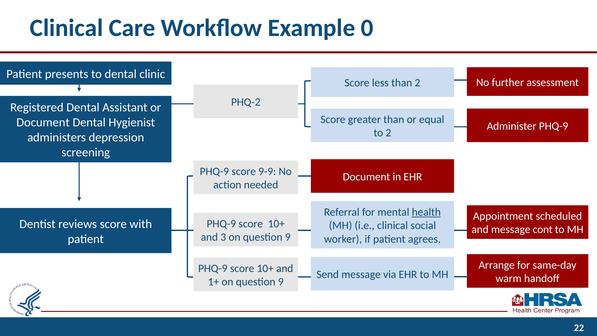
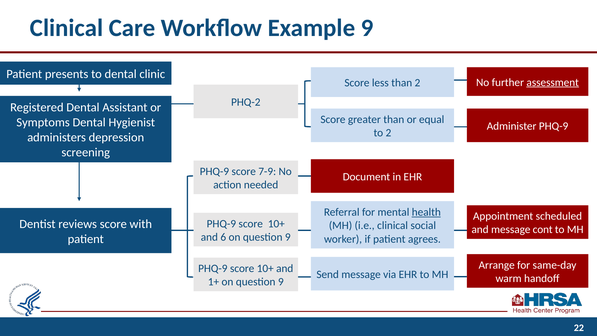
Example 0: 0 -> 9 (367, 28)
assessment underline: none -> present (553, 82)
Document: Document -> Symptoms (43, 122)
9-9: 9-9 -> 7-9 (267, 171)
3: 3 -> 6 (223, 237)
